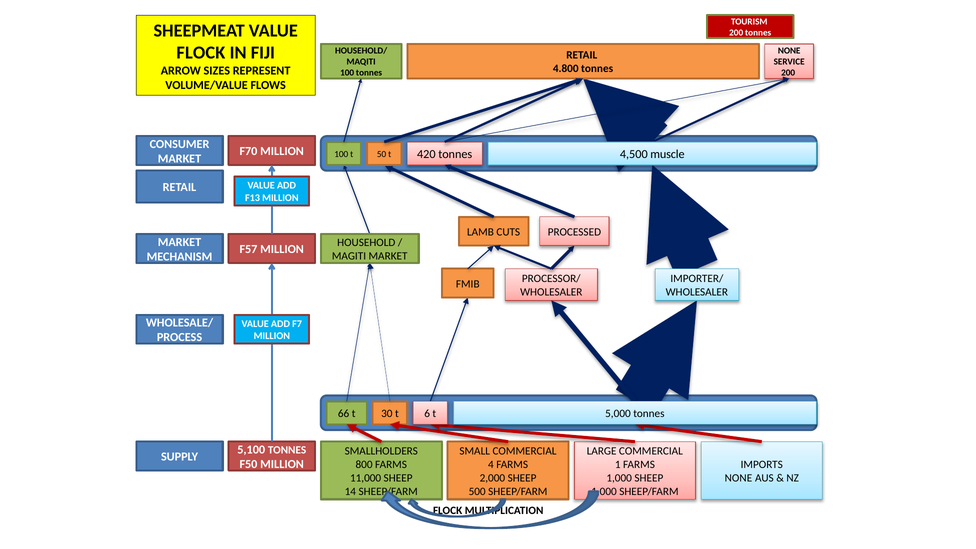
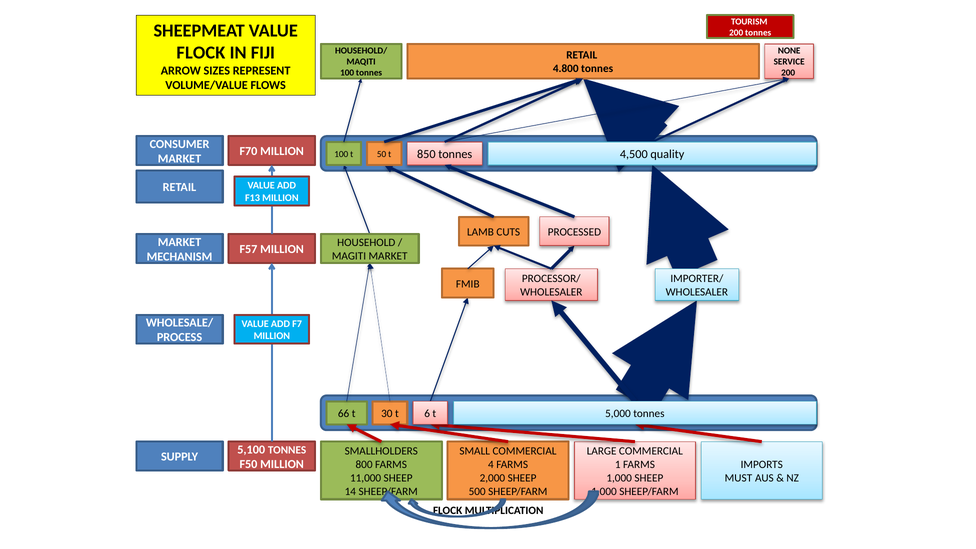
muscle: muscle -> quality (667, 154)
420: 420 -> 850 (426, 154)
NONE: NONE -> MUST (738, 478)
